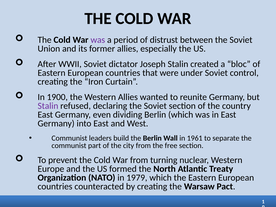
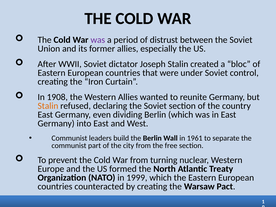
1900: 1900 -> 1908 (57, 97)
Stalin colour: purple -> orange (48, 106)
1979: 1979 -> 1999 (137, 178)
